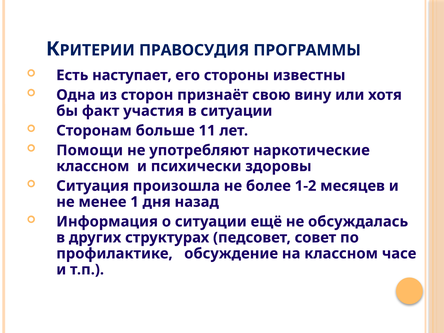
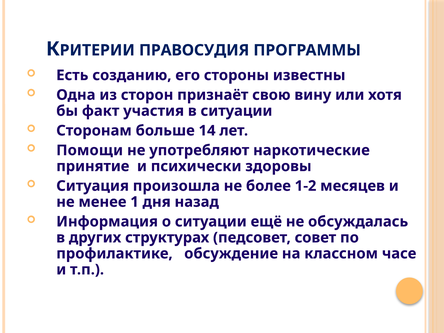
наступает: наступает -> созданию (132, 75)
11: 11 -> 14 (207, 131)
классном: классном -> принятие (93, 166)
